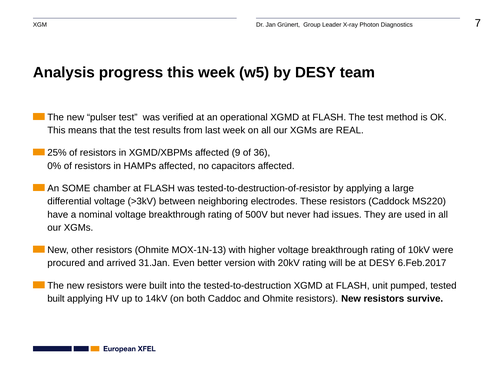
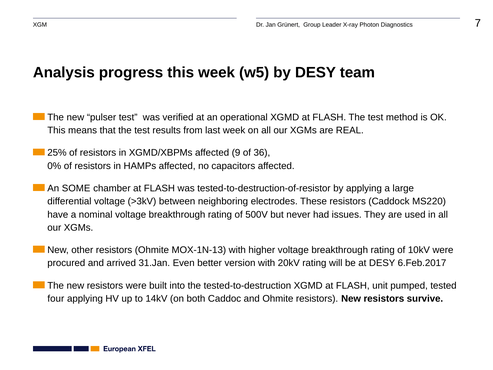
built: built -> four (56, 298)
